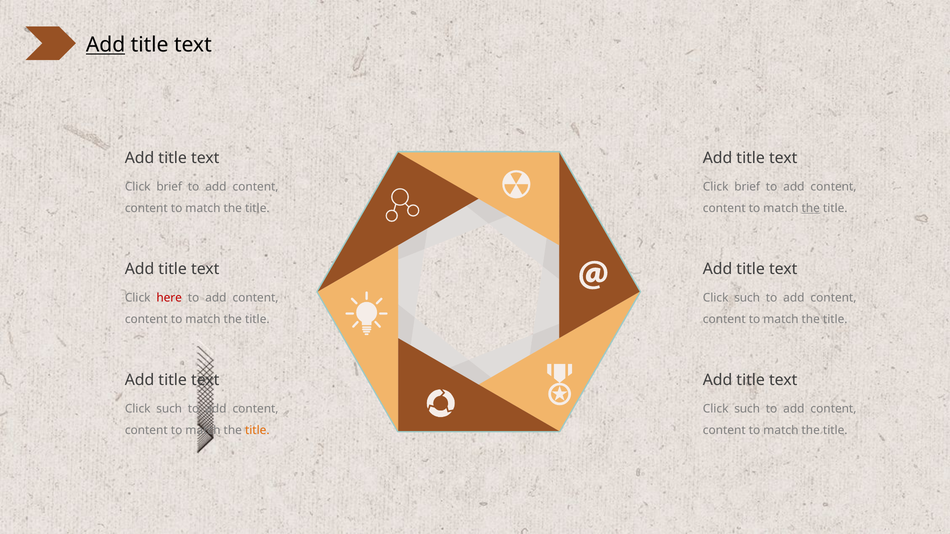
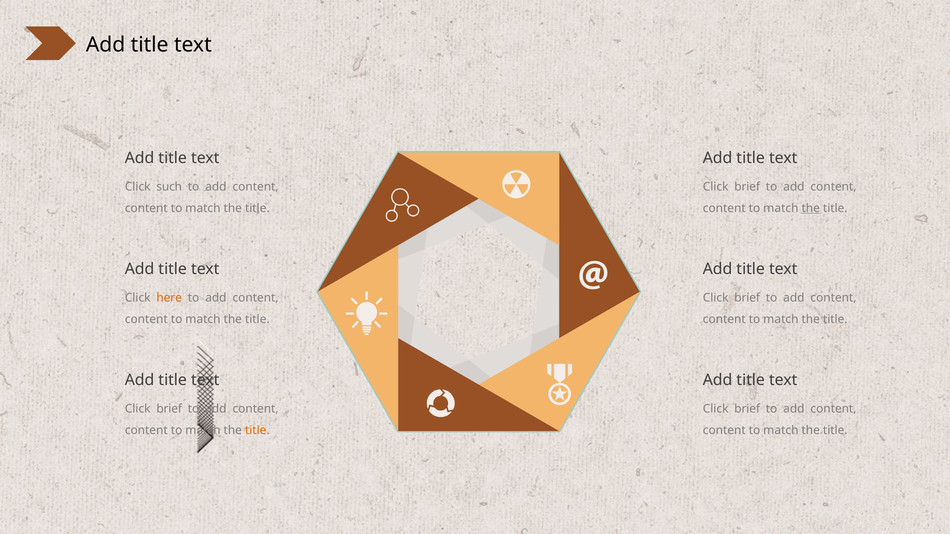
Add underline: present -> none (106, 45)
brief: brief -> such (169, 187)
here colour: red -> orange (169, 298)
such: such -> brief (747, 298)
such: such -> brief (169, 409)
such: such -> brief (747, 409)
